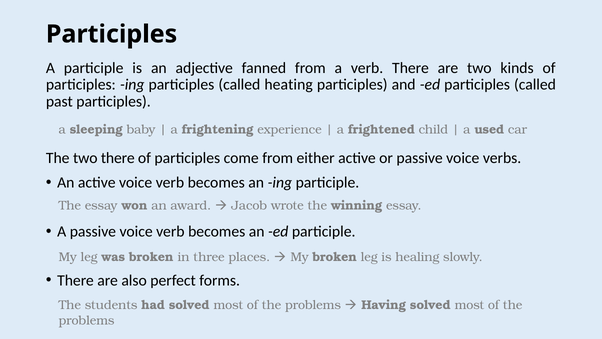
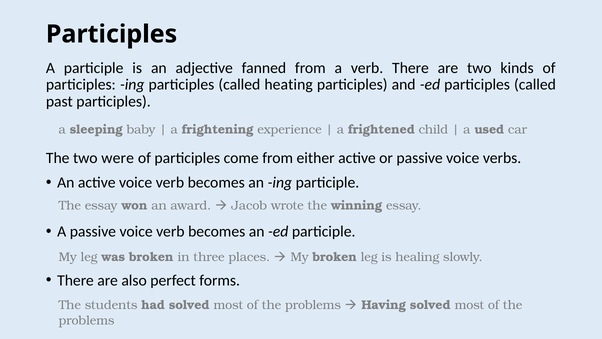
two there: there -> were (118, 158)
